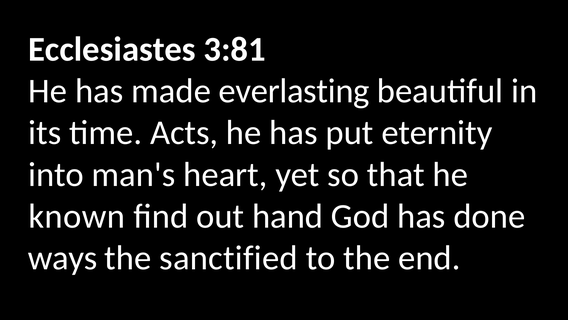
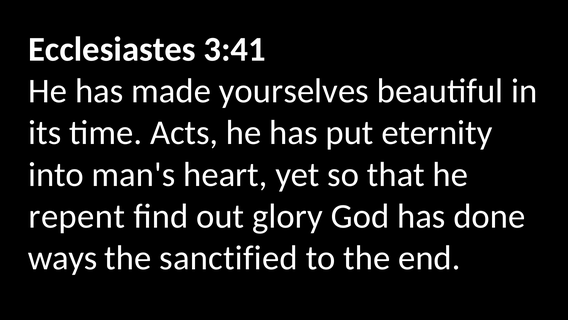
3:81: 3:81 -> 3:41 (235, 49)
everlasting: everlasting -> yourselves (294, 91)
known: known -> repent (77, 216)
hand: hand -> glory (287, 216)
